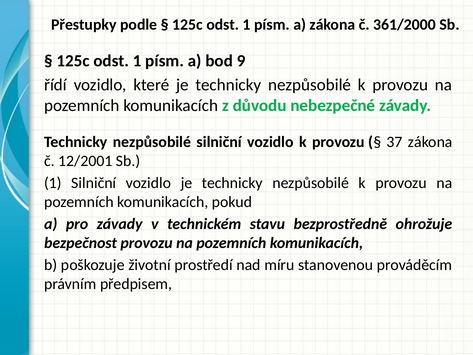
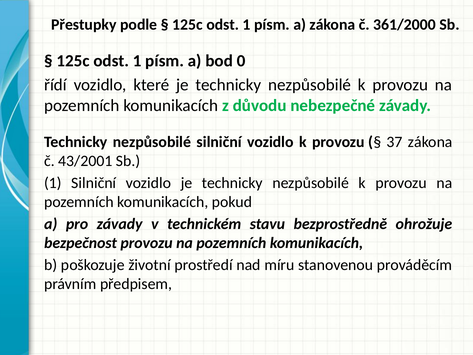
9: 9 -> 0 (241, 61)
12/2001: 12/2001 -> 43/2001 (85, 161)
